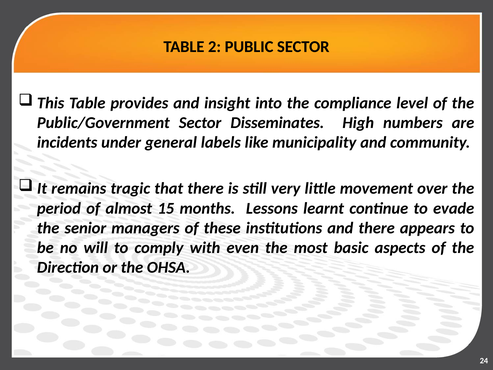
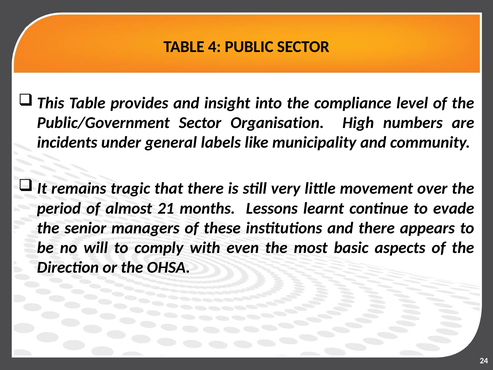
2: 2 -> 4 (215, 47)
Disseminates: Disseminates -> Organisation (277, 123)
15: 15 -> 21 (166, 208)
